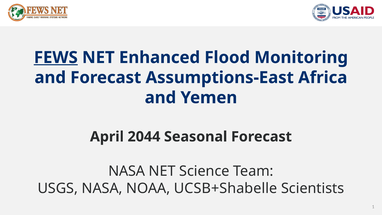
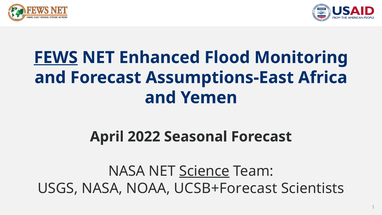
2044: 2044 -> 2022 (144, 137)
Science underline: none -> present (204, 171)
UCSB+Shabelle: UCSB+Shabelle -> UCSB+Forecast (226, 188)
